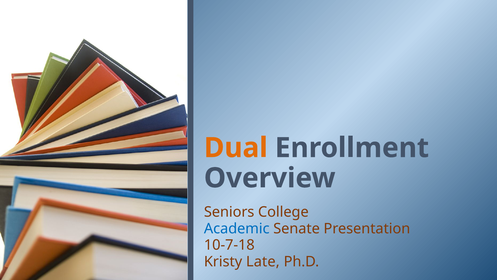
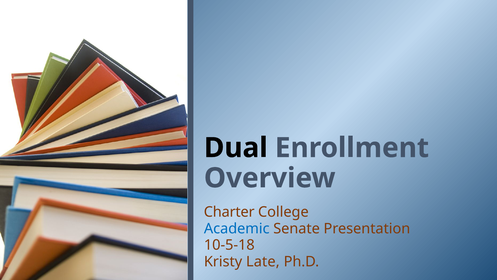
Dual colour: orange -> black (236, 148)
Seniors: Seniors -> Charter (229, 212)
10-7-18: 10-7-18 -> 10-5-18 (229, 245)
